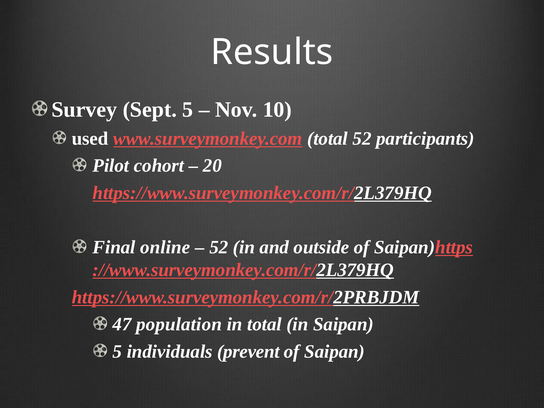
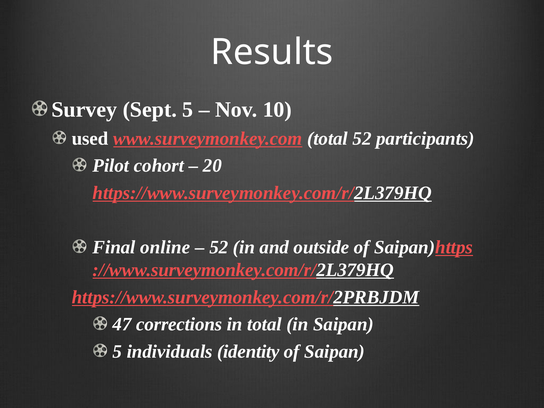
population: population -> corrections (179, 324)
prevent: prevent -> identity (248, 352)
